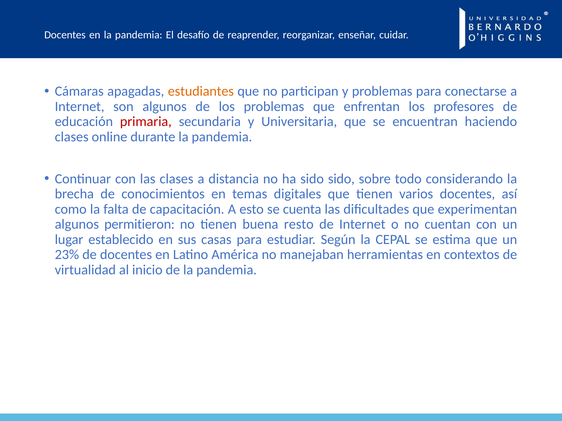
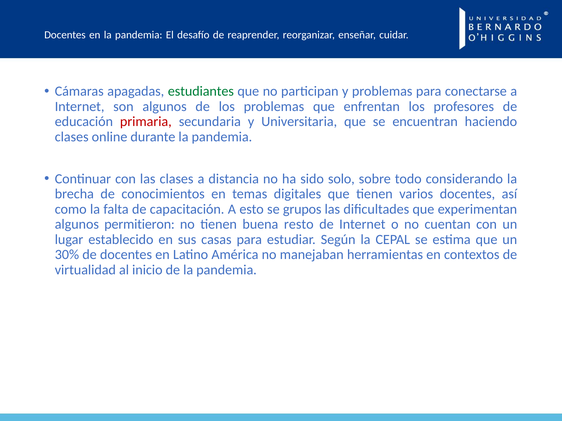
estudiantes colour: orange -> green (201, 91)
sido sido: sido -> solo (341, 179)
cuenta: cuenta -> grupos (302, 209)
23%: 23% -> 30% (67, 255)
